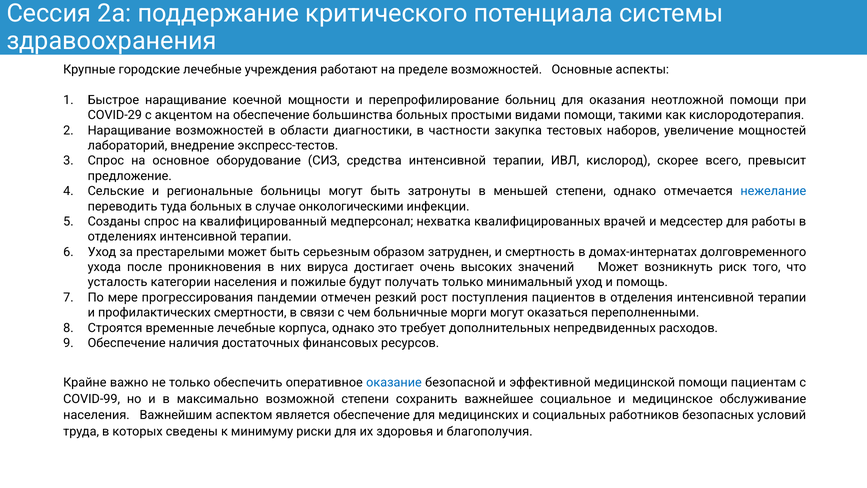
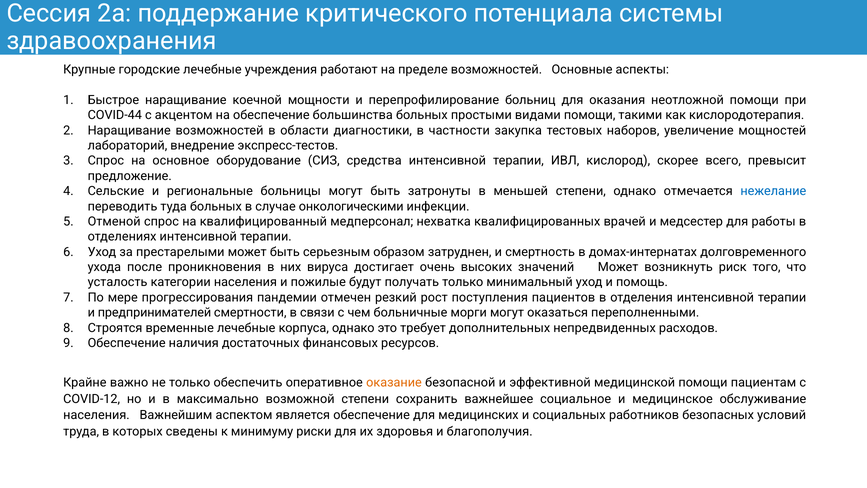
COVID-29: COVID-29 -> COVID-44 (115, 115)
Созданы: Созданы -> Отменой (114, 221)
профилактических: профилактических -> предпринимателей (154, 313)
оказание colour: blue -> orange (394, 383)
COVID-99: COVID-99 -> COVID-12 (92, 399)
